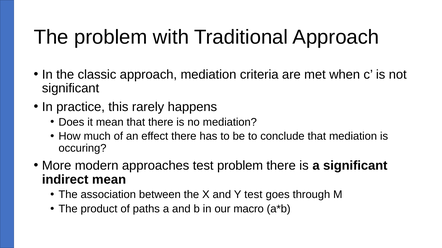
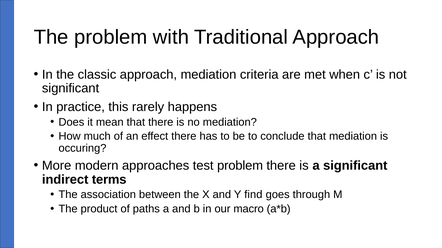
indirect mean: mean -> terms (109, 180)
Y test: test -> find (253, 195)
